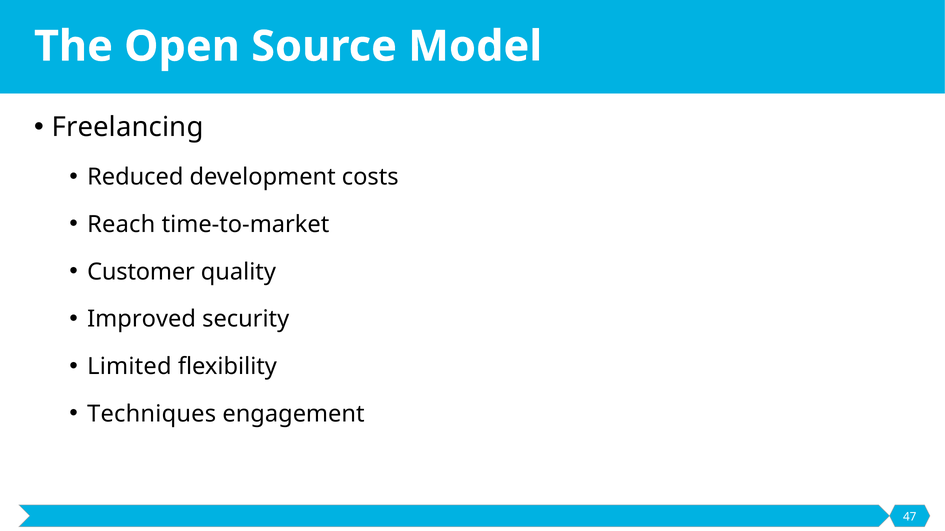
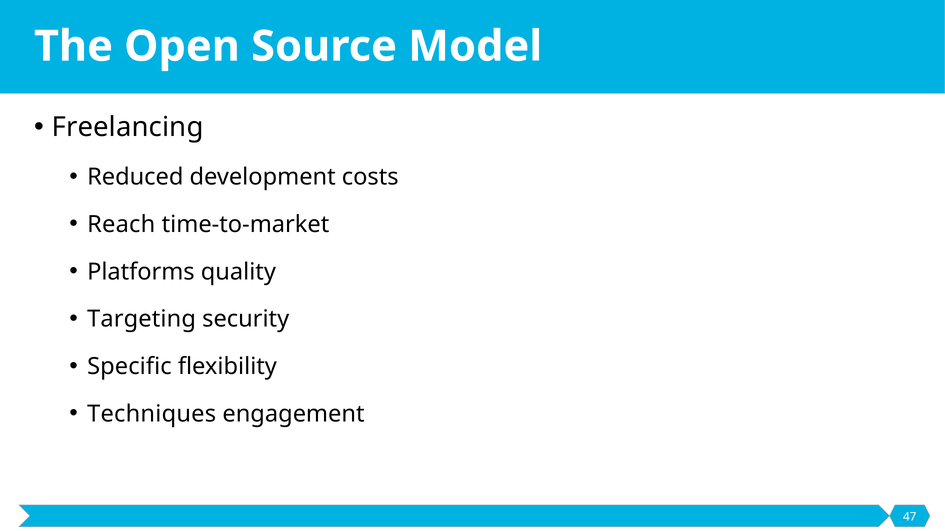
Customer: Customer -> Platforms (141, 272)
Improved: Improved -> Targeting (142, 320)
Limited: Limited -> Specific (129, 367)
